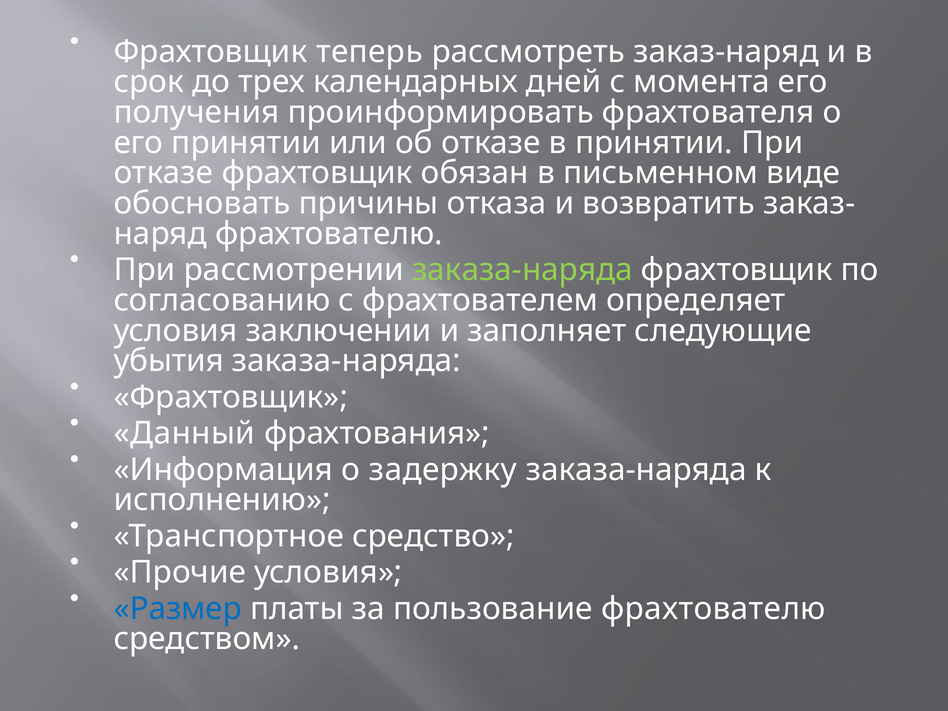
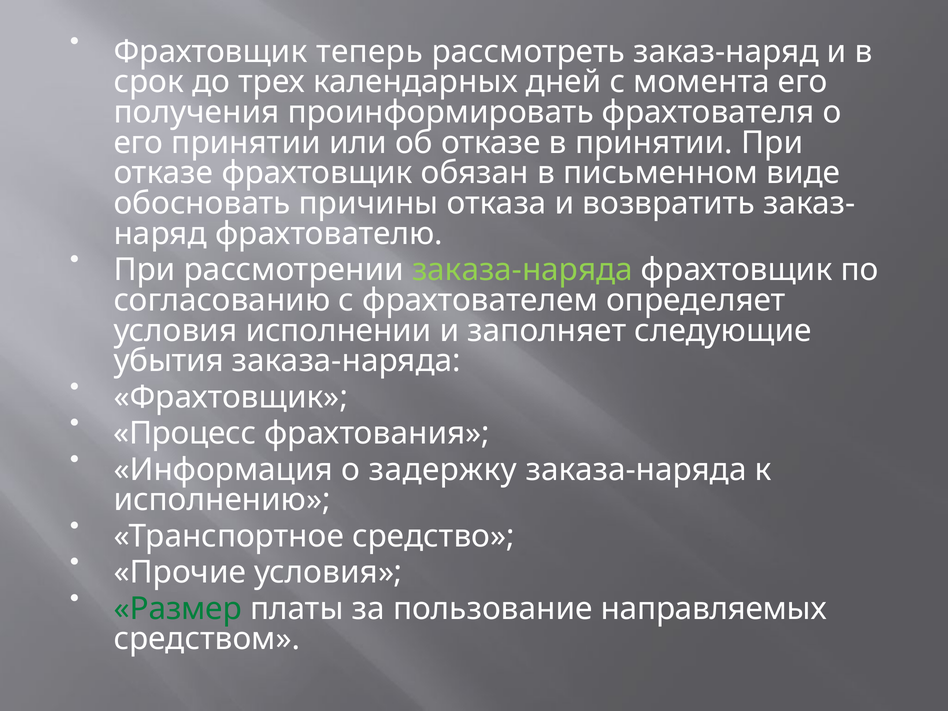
заключении: заключении -> исполнении (339, 331)
Данный: Данный -> Процесс (185, 433)
Размер colour: blue -> green (178, 609)
пользование фрахтователю: фрахтователю -> направляемых (714, 609)
